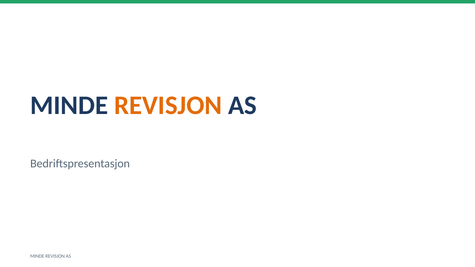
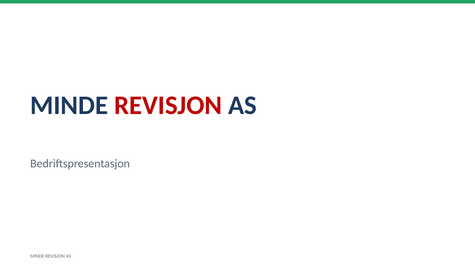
REVISJON colour: orange -> red (168, 105)
